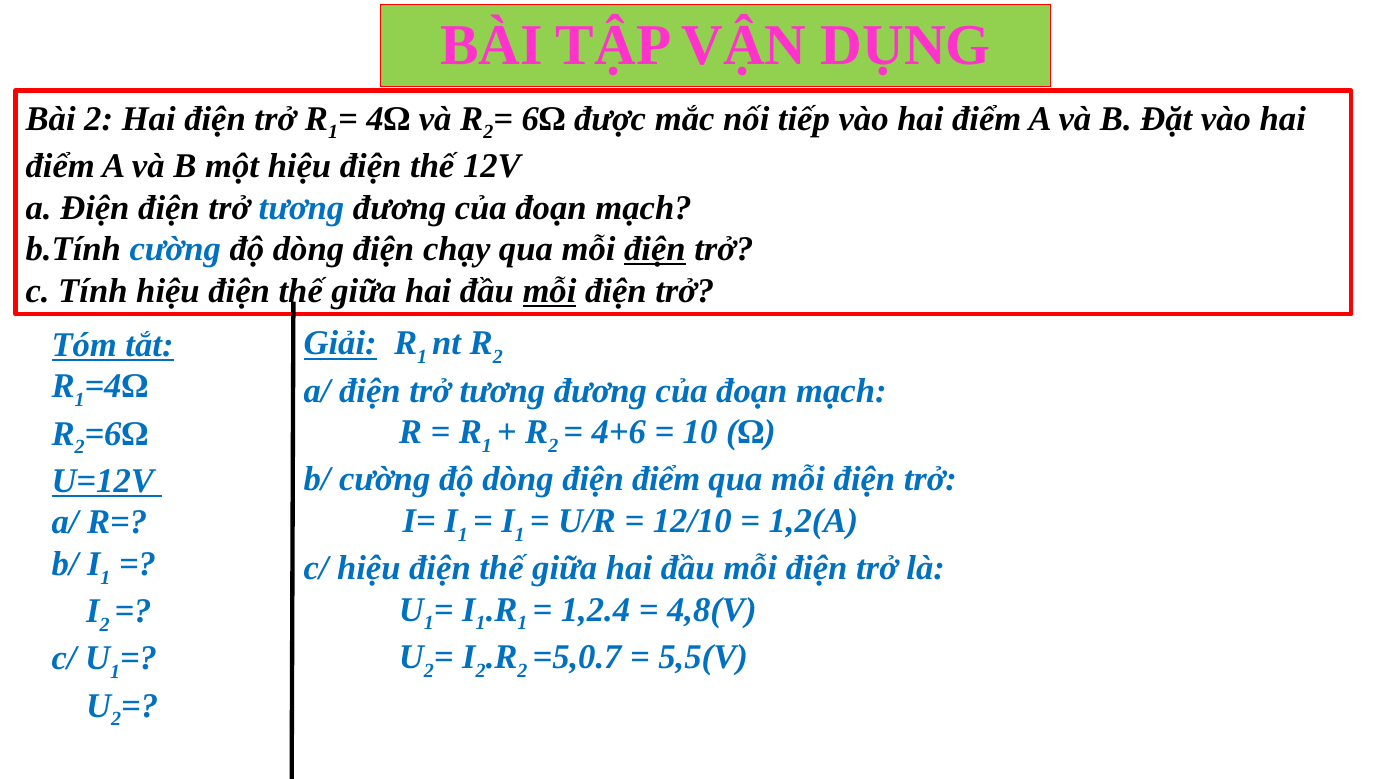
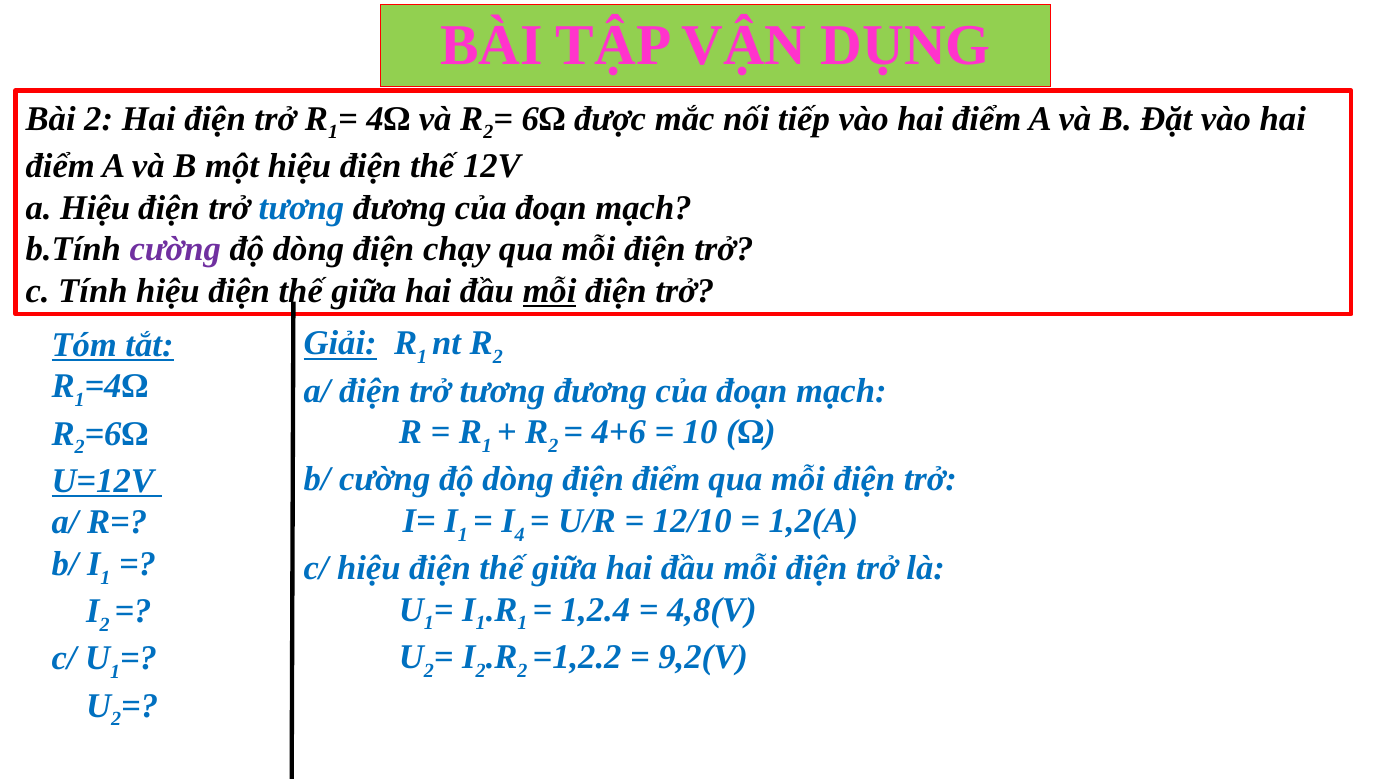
a Điện: Điện -> Hiệu (95, 208)
cường colour: blue -> purple (175, 249)
điện underline: present -> none (655, 249)
1: 1 -> 4 (520, 535)
=5,0.7: =5,0.7 -> =1,2.2 (577, 658)
5,5(V: 5,5(V -> 9,2(V (703, 658)
